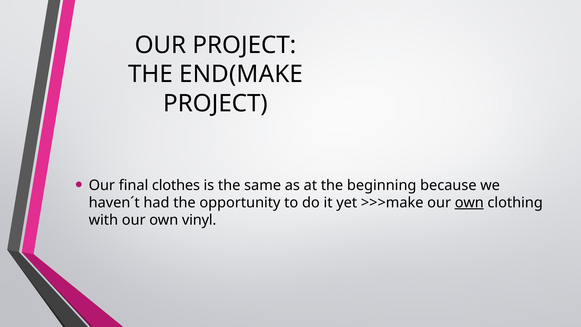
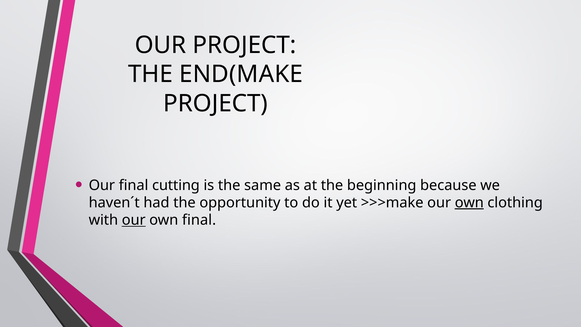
clothes: clothes -> cutting (176, 185)
our underline: none -> present (134, 220)
own vinyl: vinyl -> final (199, 220)
